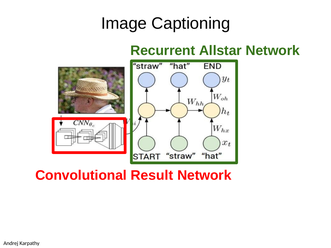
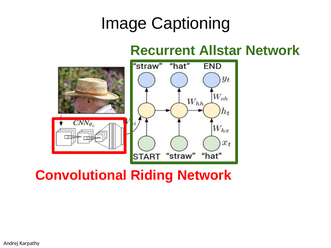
Result: Result -> Riding (152, 176)
